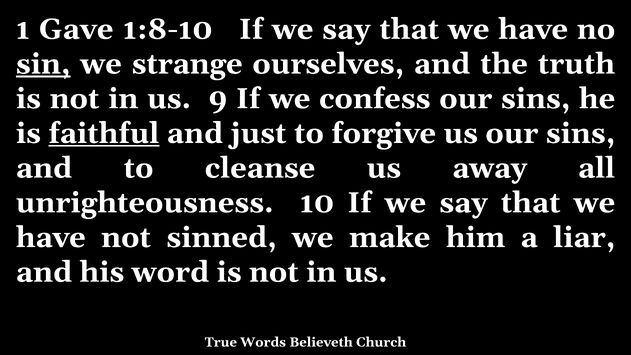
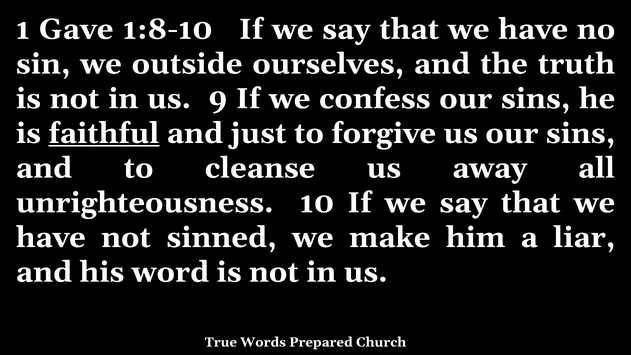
sin underline: present -> none (43, 64)
strange: strange -> outside (187, 64)
Believeth: Believeth -> Prepared (321, 342)
